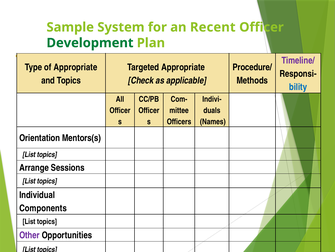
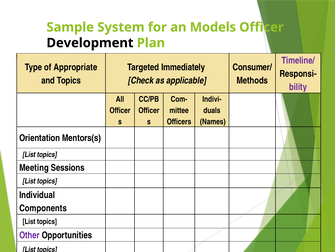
Recent: Recent -> Models (213, 27)
Development colour: green -> black (90, 43)
Targeted Appropriate: Appropriate -> Immediately (183, 67)
Procedure/: Procedure/ -> Consumer/ (252, 67)
bility colour: blue -> purple (298, 87)
Arrange: Arrange -> Meeting (34, 167)
